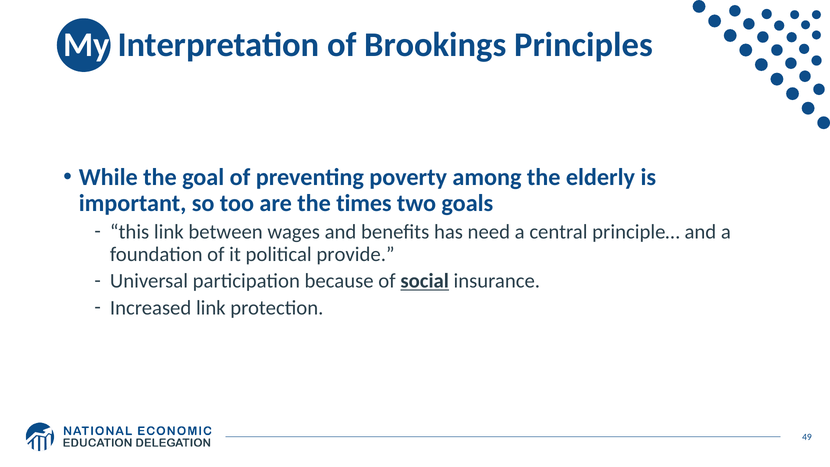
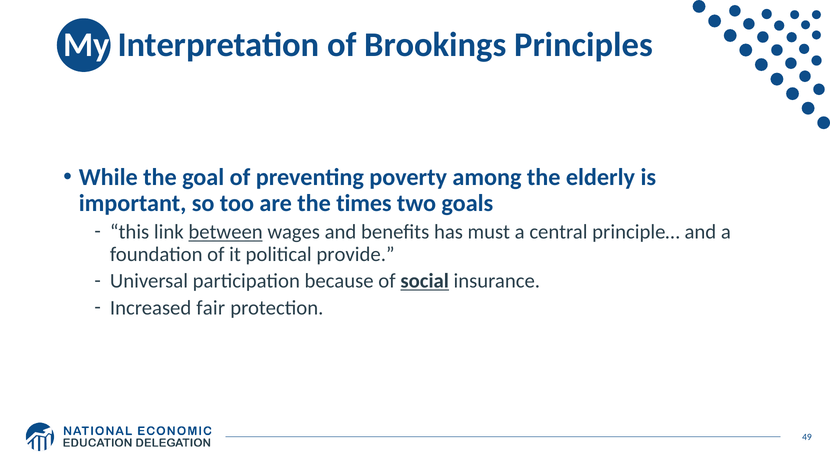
between underline: none -> present (226, 232)
need: need -> must (489, 232)
Increased link: link -> fair (211, 308)
